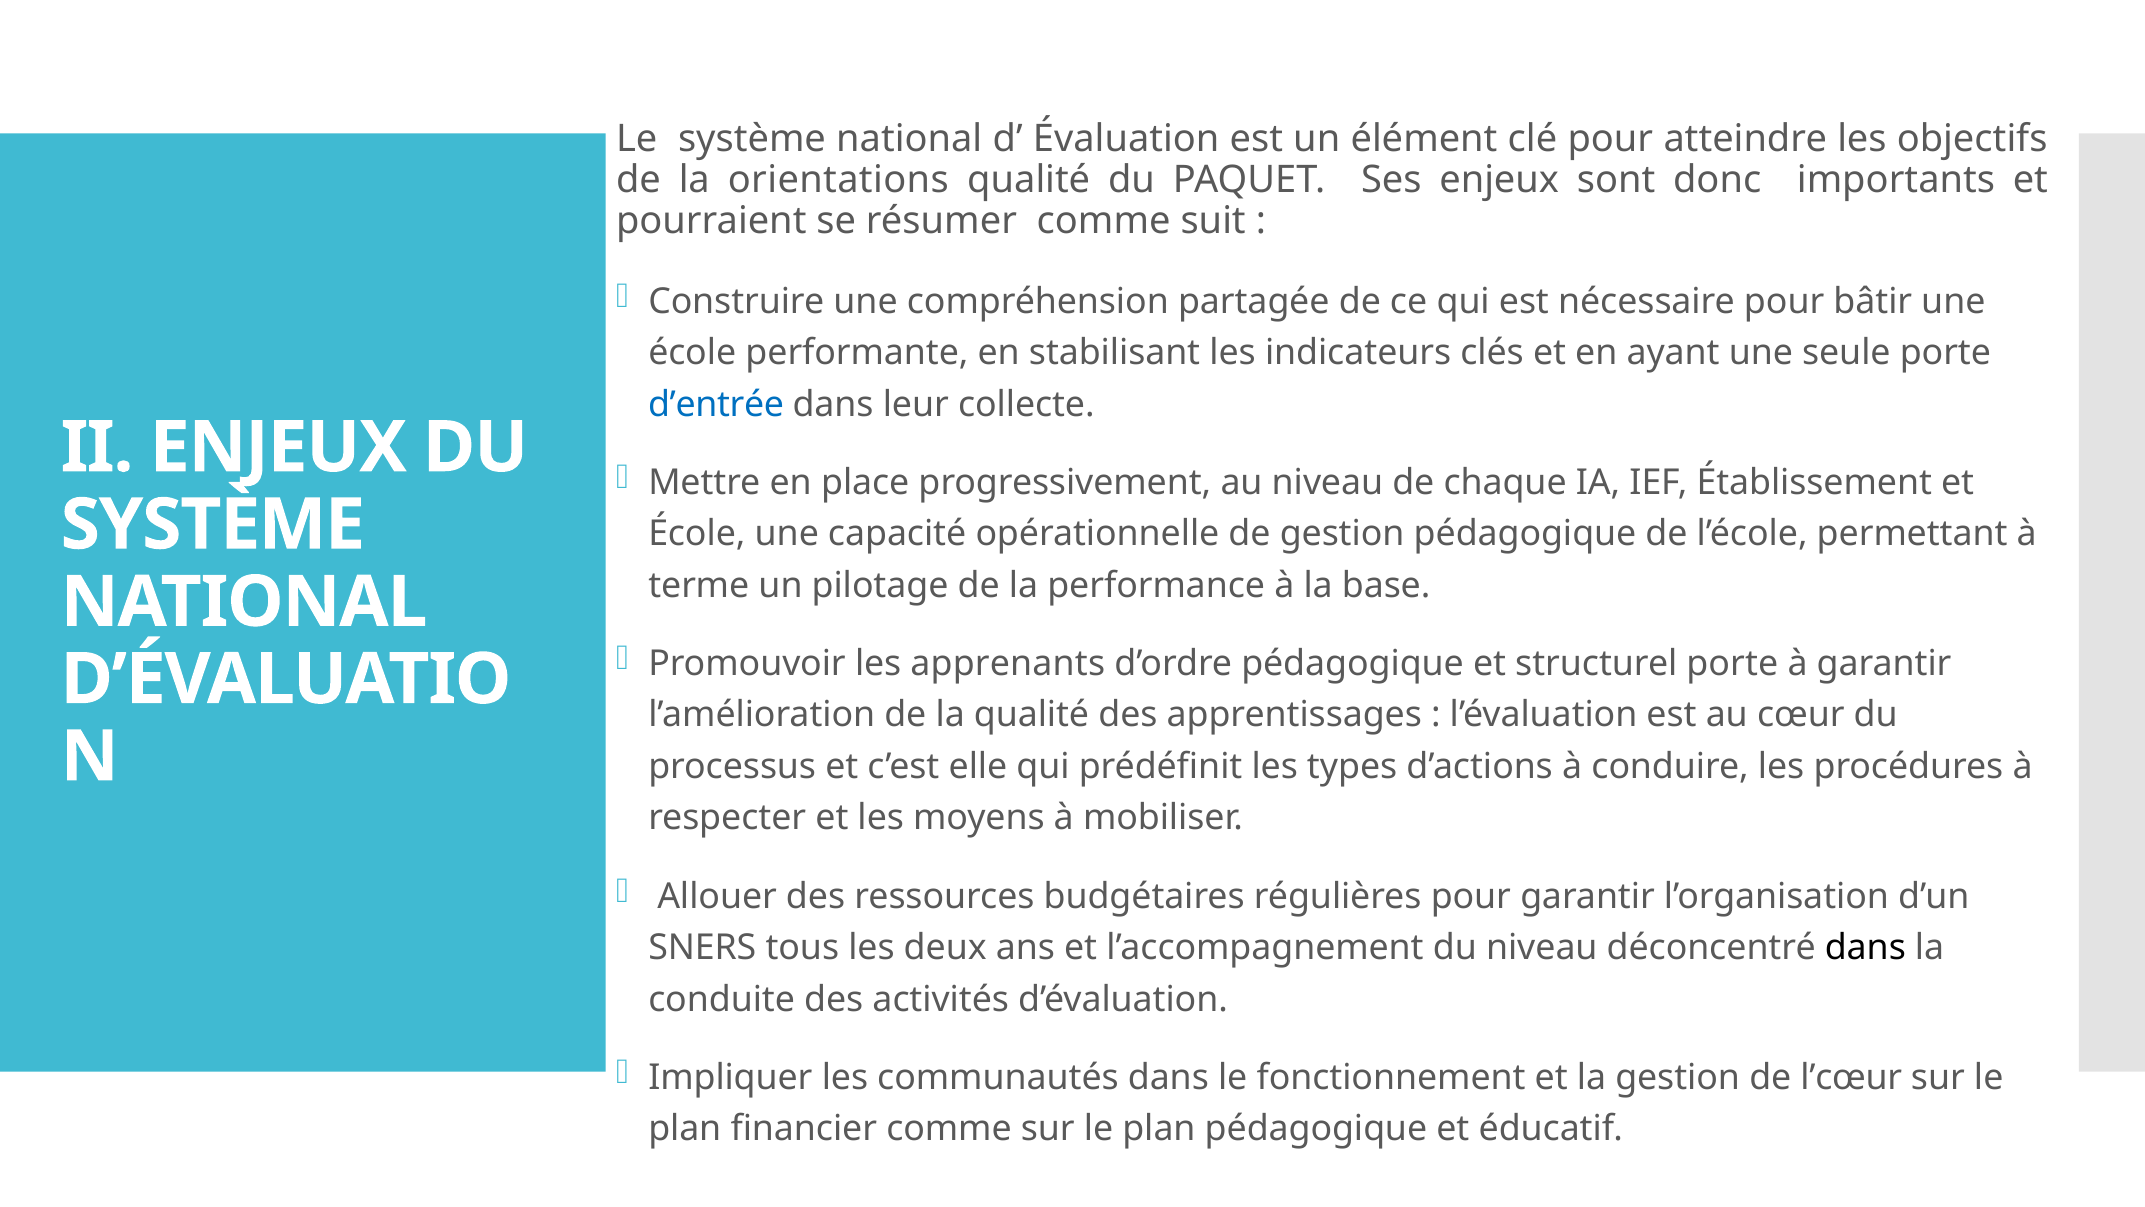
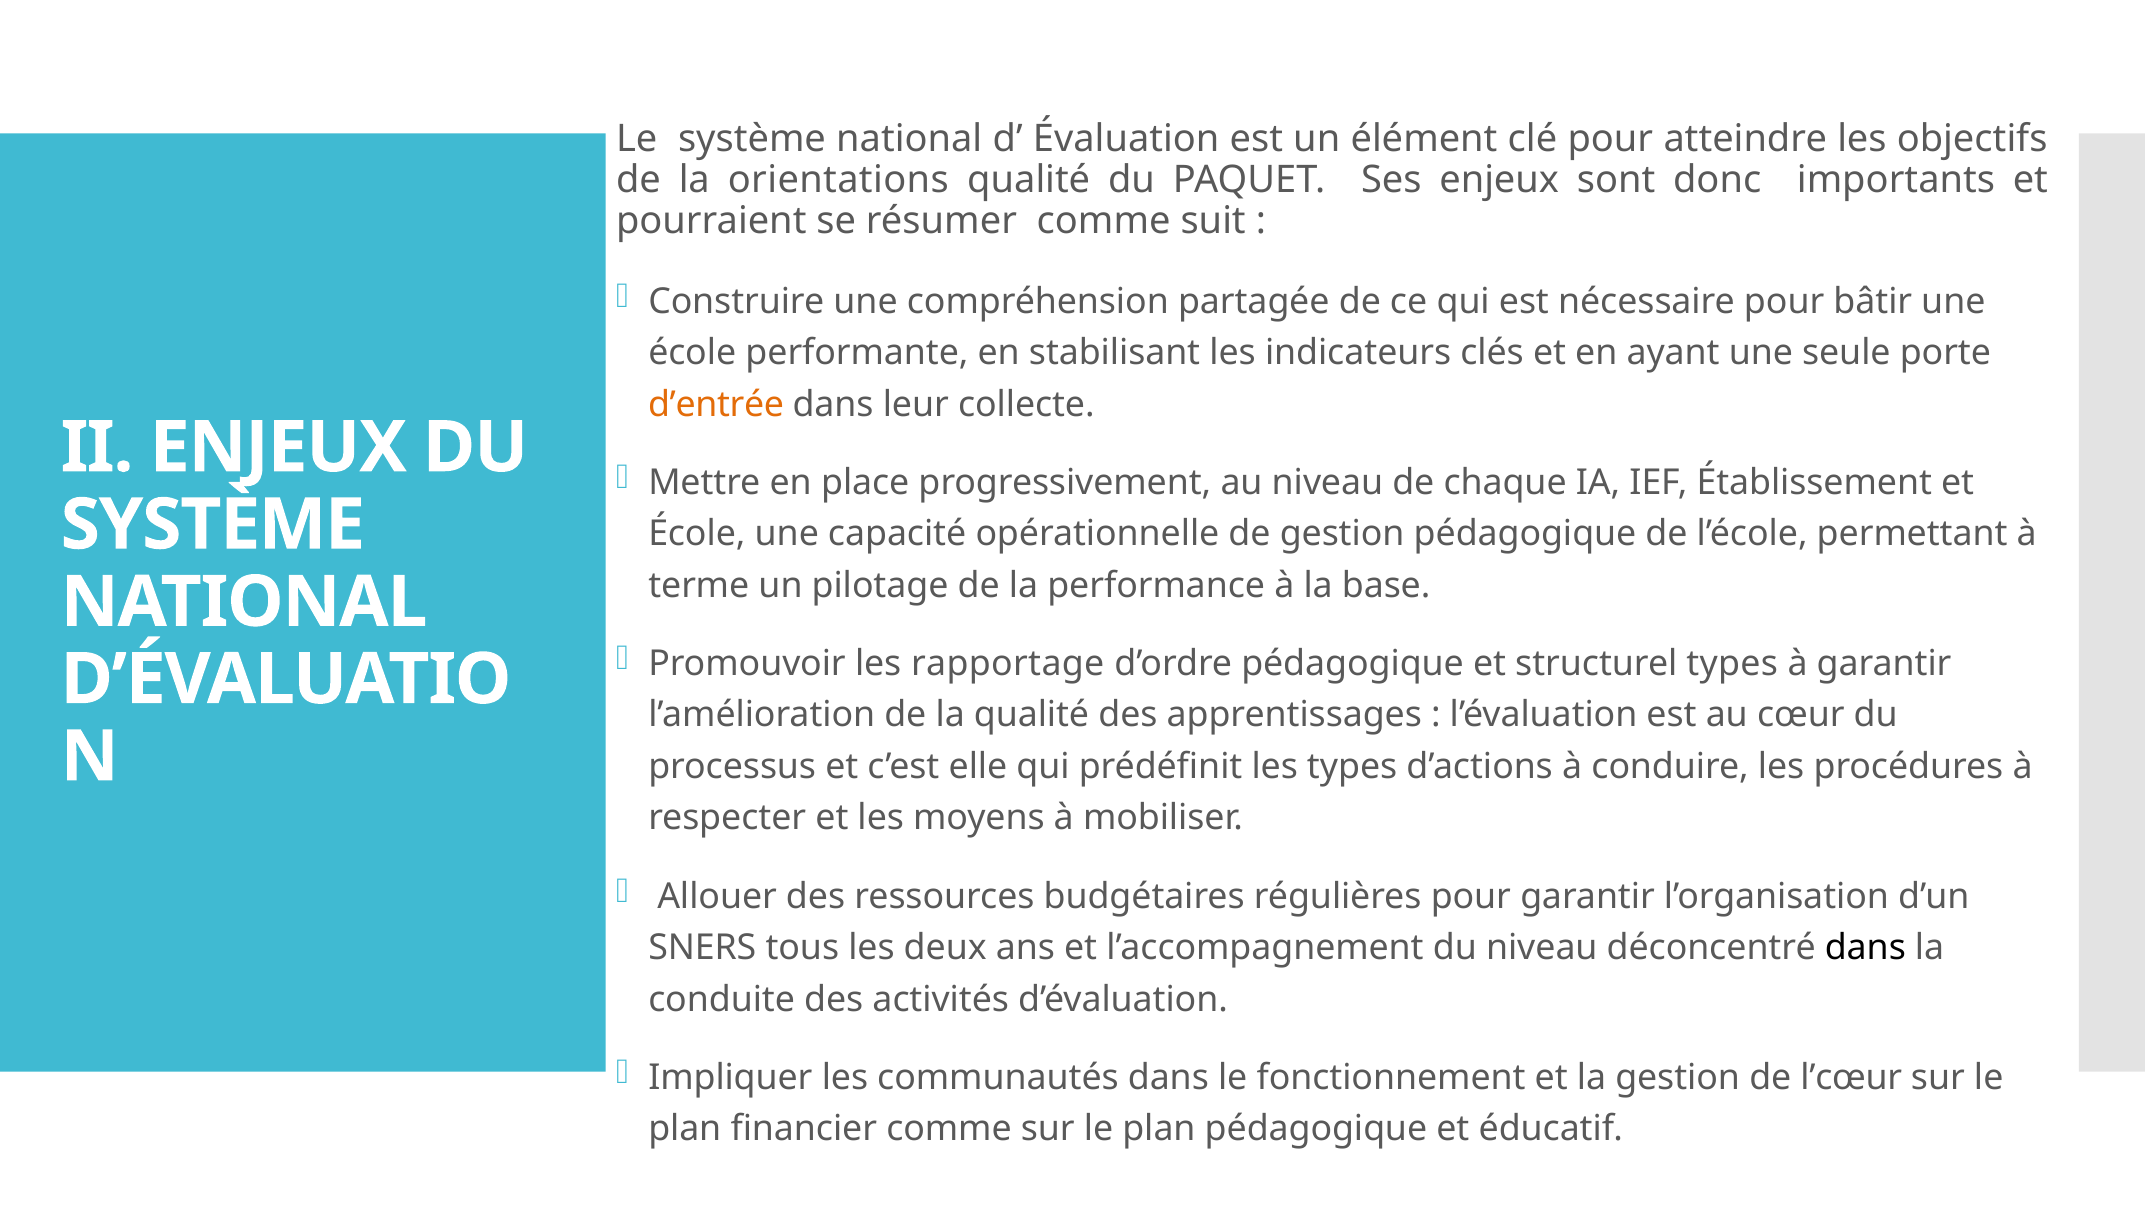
d’entrée colour: blue -> orange (716, 404)
apprenants: apprenants -> rapportage (1008, 664)
structurel porte: porte -> types (1732, 664)
